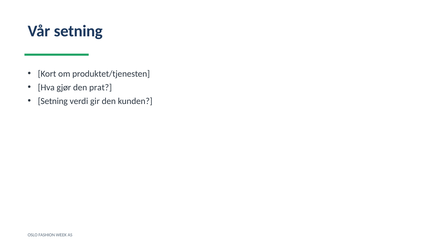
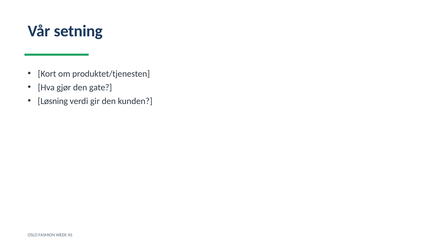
prat: prat -> gate (101, 87)
Setning: Setning -> Løsning (53, 101)
